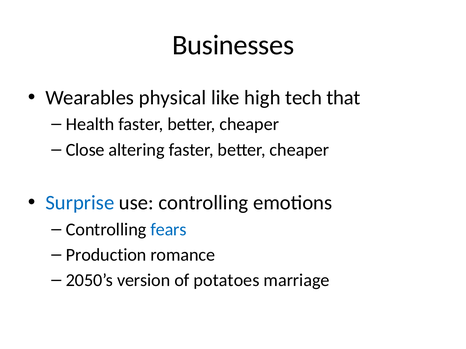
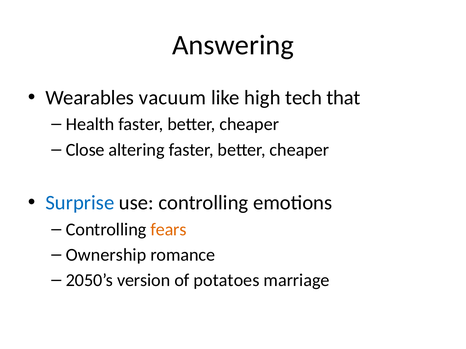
Businesses: Businesses -> Answering (233, 45)
physical: physical -> vacuum (172, 98)
fears colour: blue -> orange (168, 230)
Production: Production -> Ownership (106, 255)
